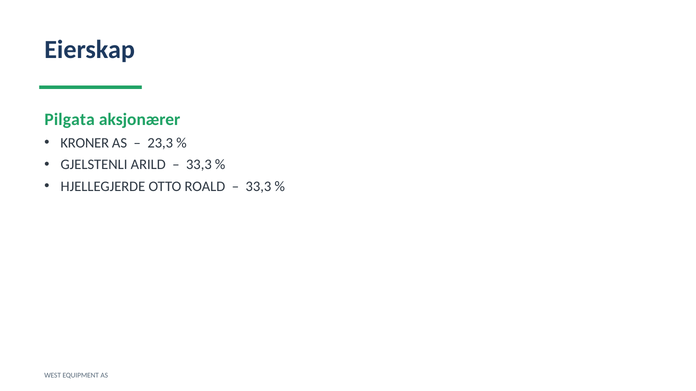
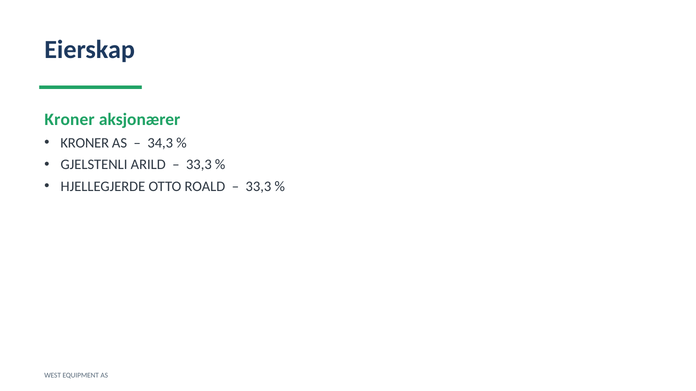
Pilgata: Pilgata -> Kroner (70, 120)
23,3: 23,3 -> 34,3 (160, 143)
